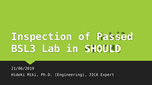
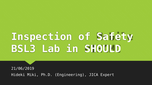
Passed: Passed -> Safety (115, 37)
